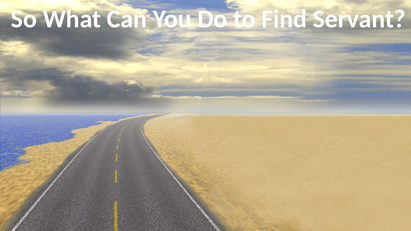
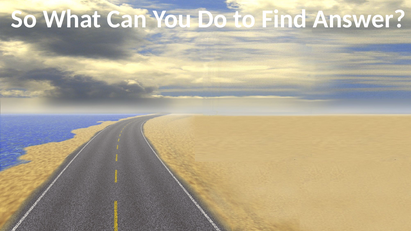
Servant: Servant -> Answer (359, 19)
